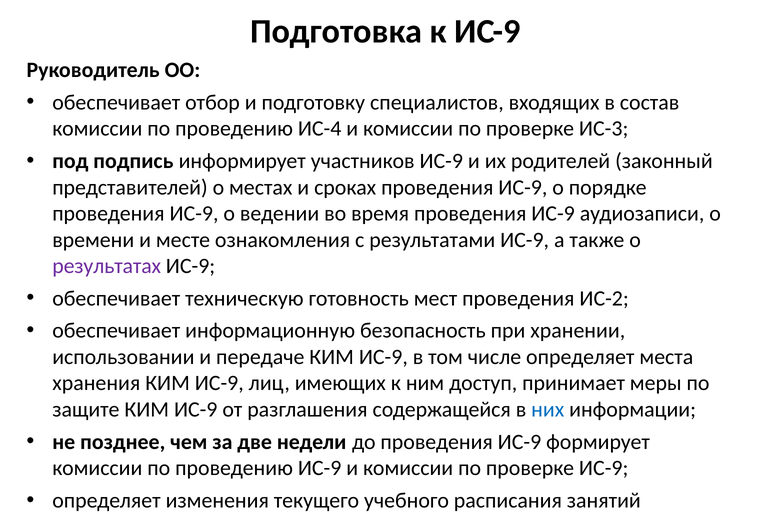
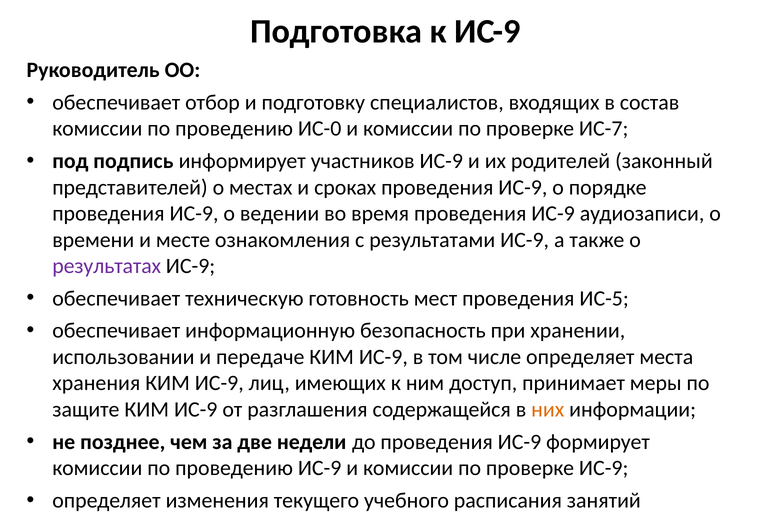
ИС-4: ИС-4 -> ИС-0 (320, 129)
ИС-3: ИС-3 -> ИС-7 (604, 129)
ИС-2: ИС-2 -> ИС-5 (604, 298)
них colour: blue -> orange (548, 410)
